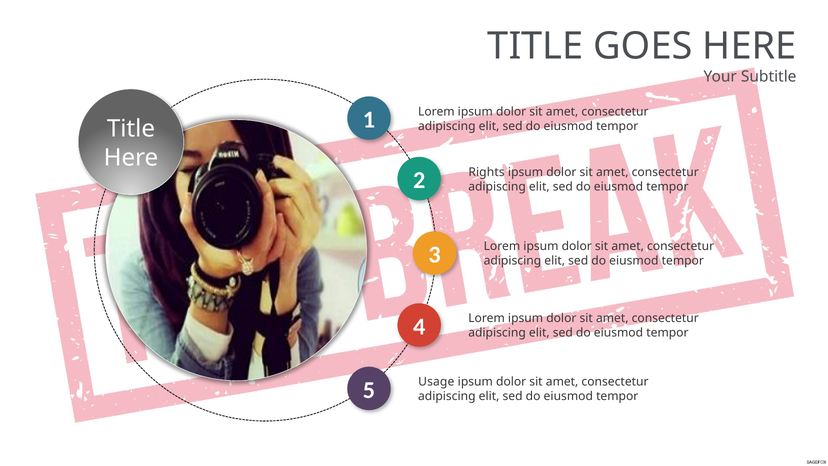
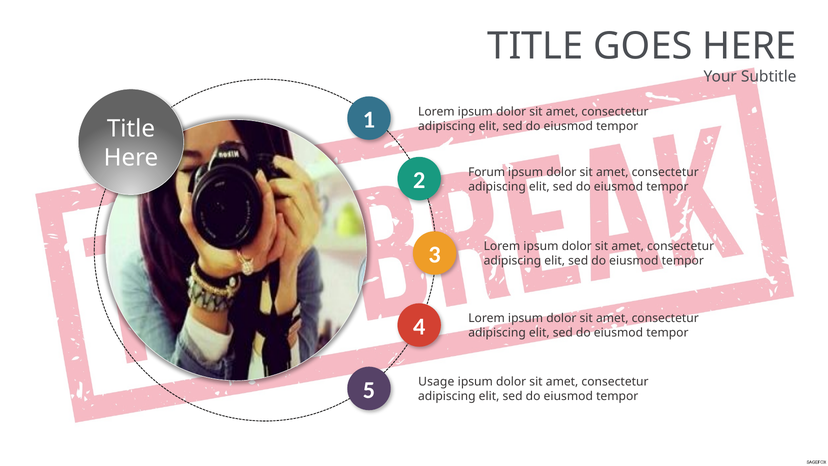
Rights: Rights -> Forum (487, 172)
